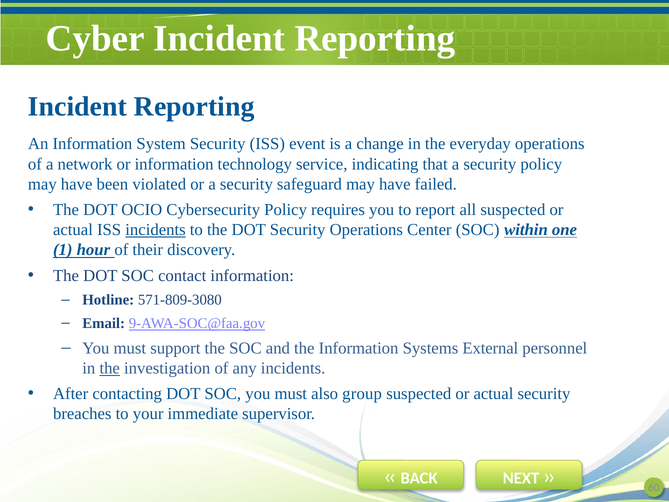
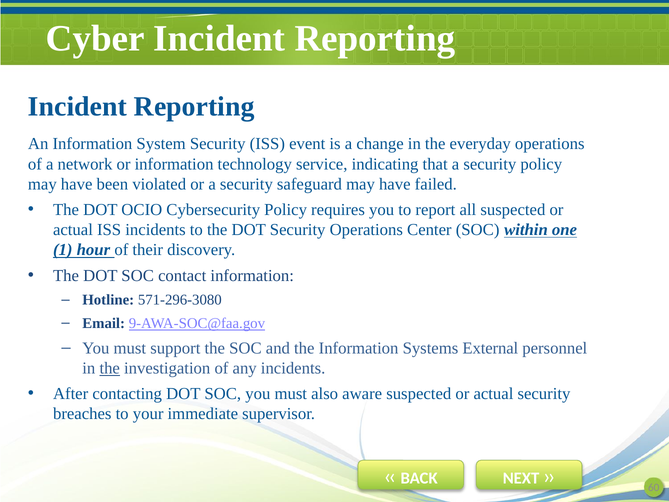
incidents underline: present -> none (156, 230)
571-809-3080: 571-809-3080 -> 571-296-3080 (180, 300)
group: group -> aware (362, 394)
